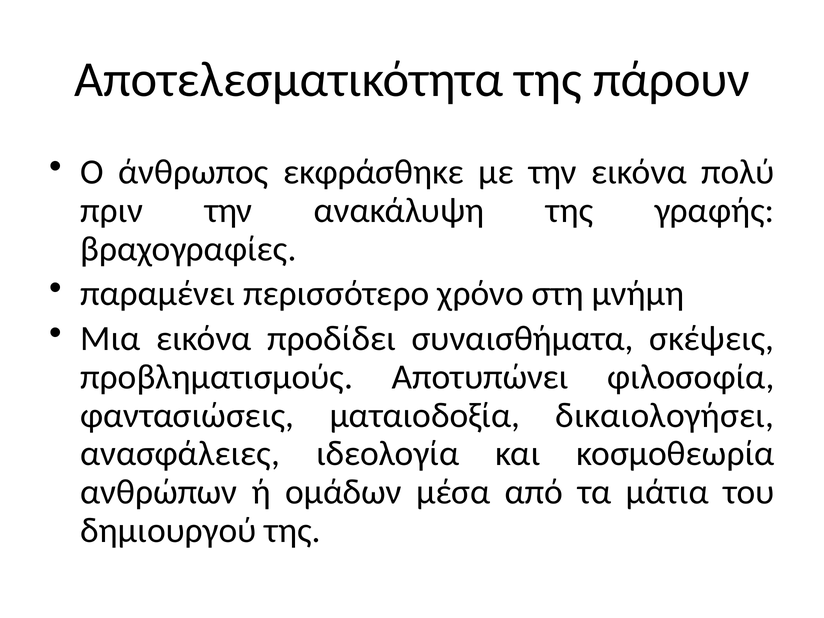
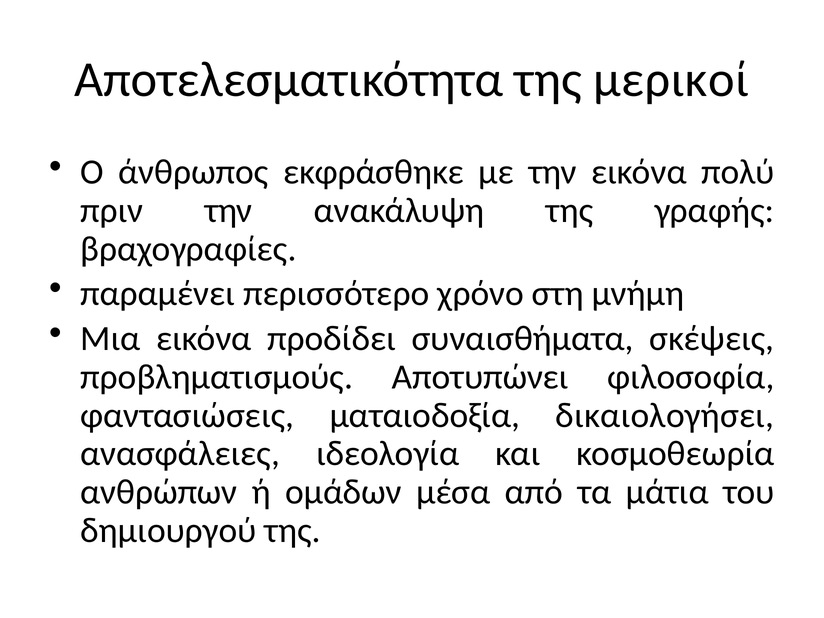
πάρουν: πάρουν -> μερικοί (671, 80)
